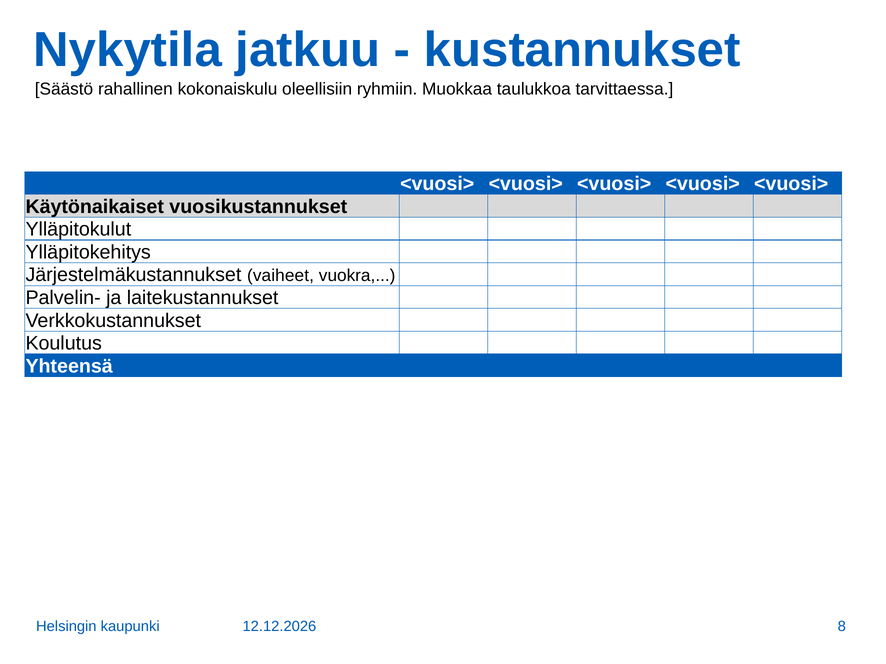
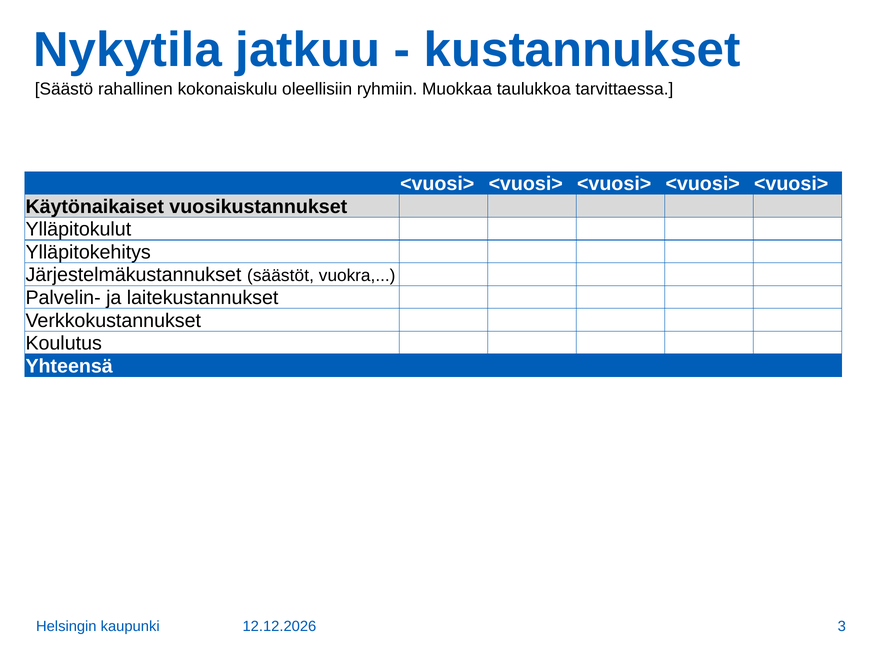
vaiheet: vaiheet -> säästöt (280, 276)
8: 8 -> 3 (842, 627)
